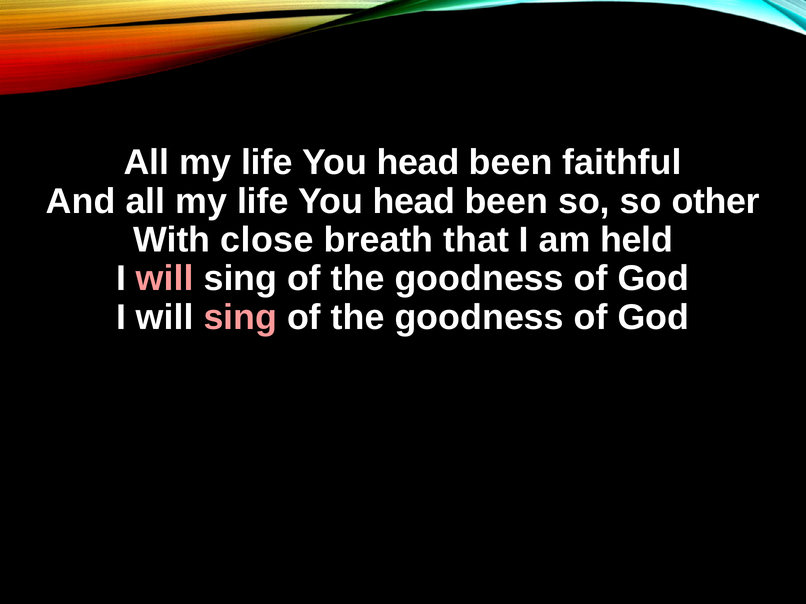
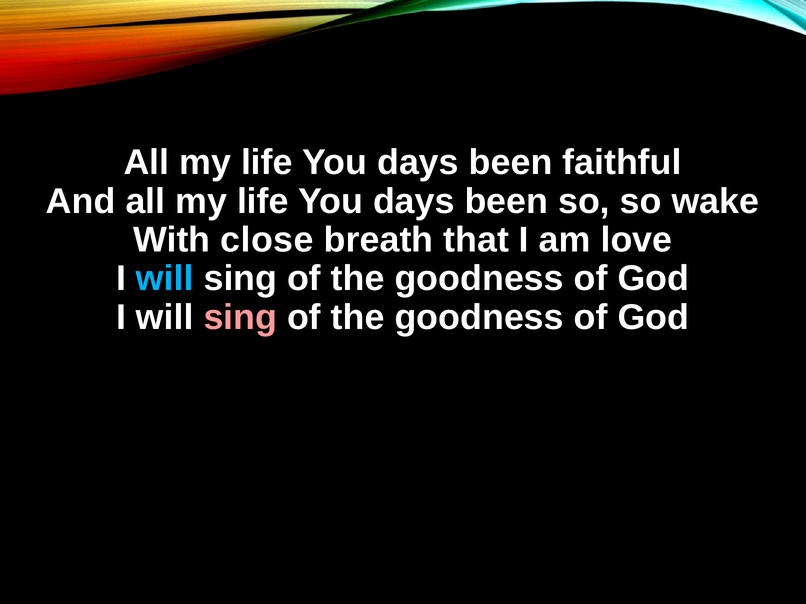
head: head -> days (418, 163)
head: head -> days (414, 201)
other: other -> wake (715, 201)
held: held -> love (636, 240)
will colour: pink -> light blue (165, 279)
